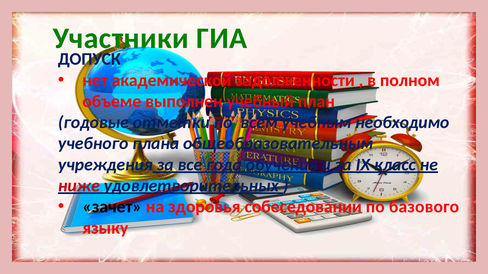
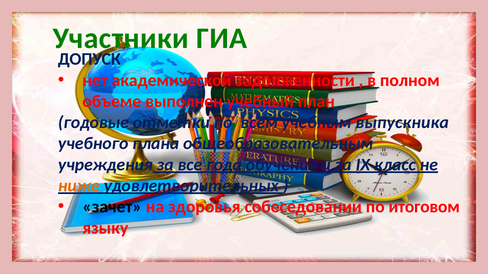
необходимо: необходимо -> выпускника (402, 123)
ниже colour: red -> orange (79, 186)
базового: базового -> итоговом (424, 207)
